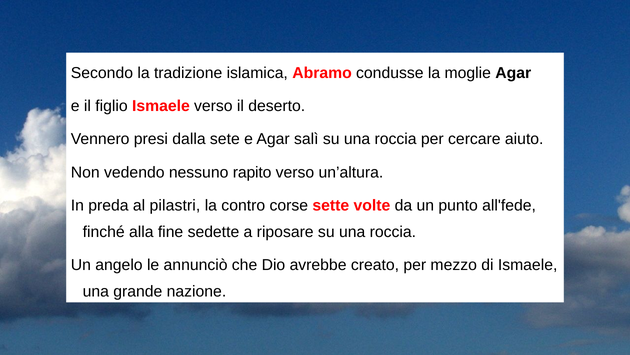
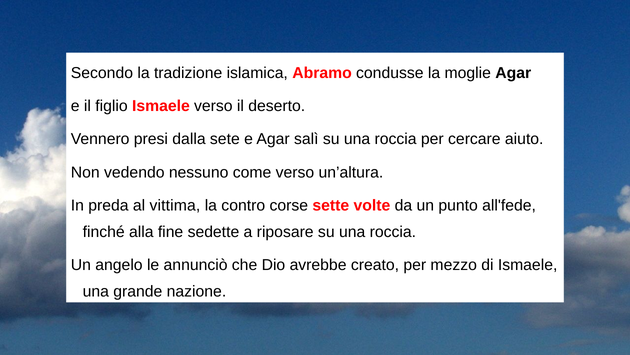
rapito: rapito -> come (252, 172)
pilastri: pilastri -> vittima (175, 205)
